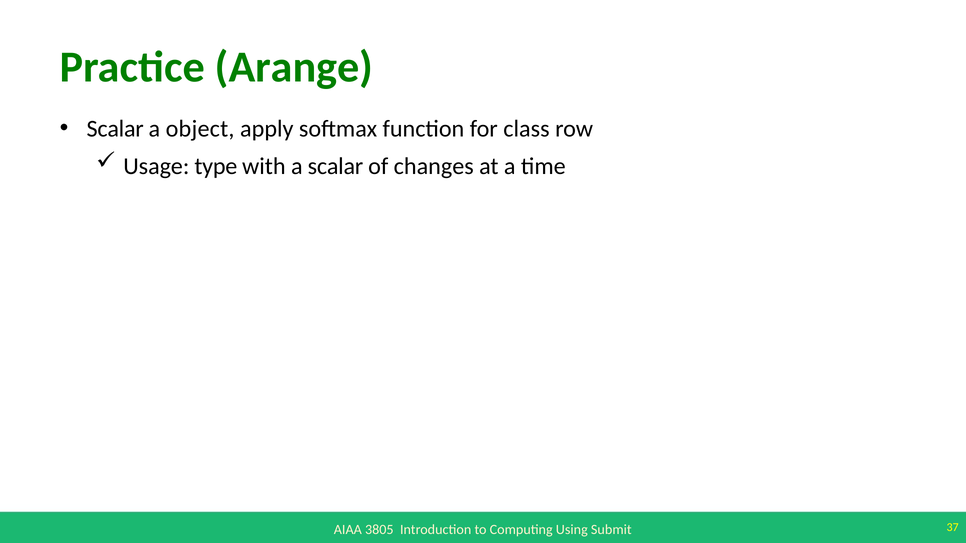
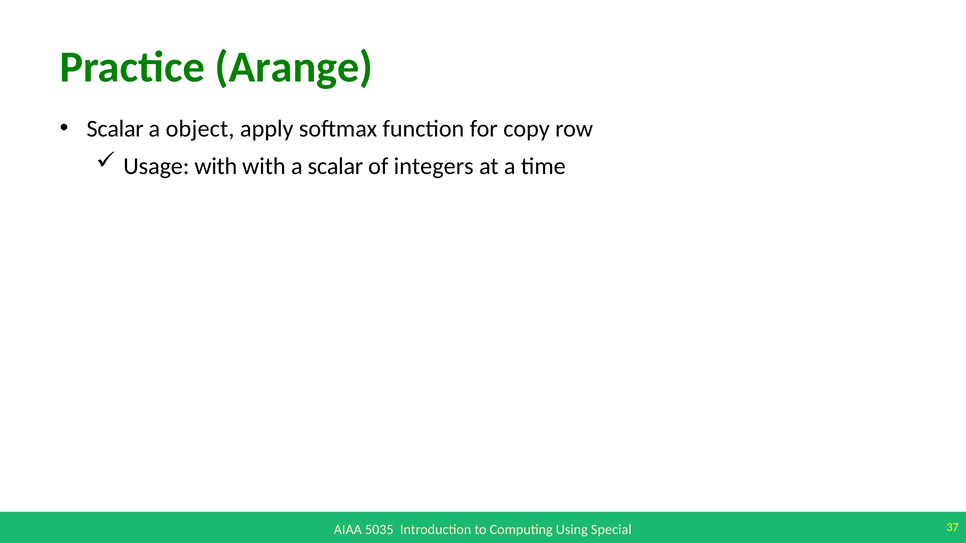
class: class -> copy (526, 129)
Usage type: type -> with (216, 167)
changes: changes -> integers (434, 167)
3805: 3805 -> 5035 (379, 530)
Submit: Submit -> Special (611, 530)
